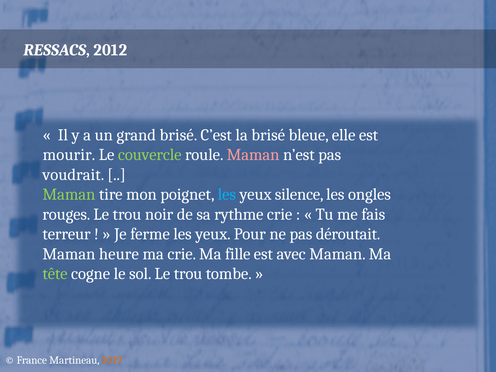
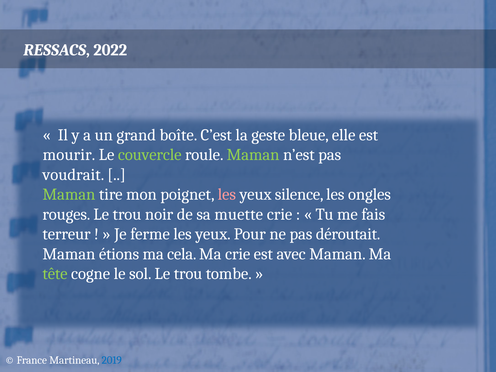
2012: 2012 -> 2022 (110, 50)
grand brisé: brisé -> boîte (178, 135)
la brisé: brisé -> geste (268, 135)
Maman colour: pink -> light green (253, 155)
les colour: light blue -> pink (227, 194)
rythme: rythme -> muette (239, 214)
heure: heure -> étions (119, 254)
ma crie: crie -> cela (182, 254)
Ma fille: fille -> crie (238, 254)
2019 colour: orange -> blue (112, 360)
